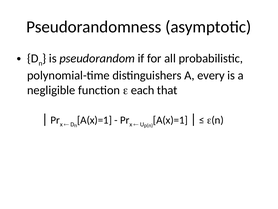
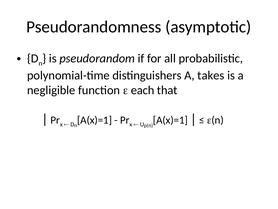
every: every -> takes (211, 75)
